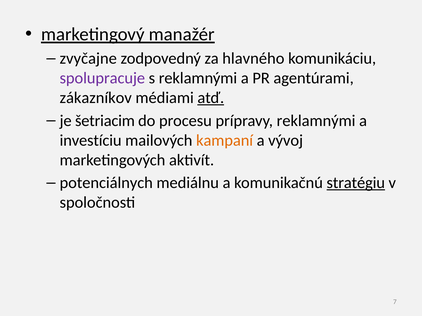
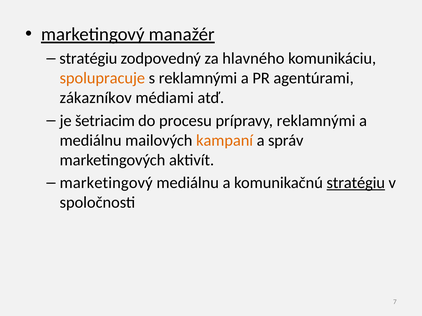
zvyčajne: zvyčajne -> stratégiu (88, 59)
spolupracuje colour: purple -> orange (102, 78)
atď underline: present -> none (211, 98)
investíciu: investíciu -> mediálnu (91, 141)
vývoj: vývoj -> správ (286, 141)
potenciálnych: potenciálnych -> marketingový (106, 183)
